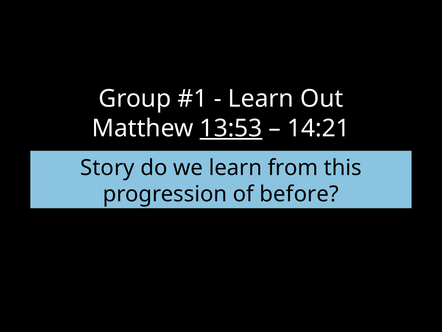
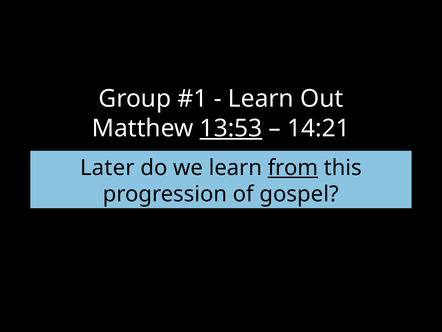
Story: Story -> Later (107, 168)
from underline: none -> present (293, 168)
before: before -> gospel (299, 194)
